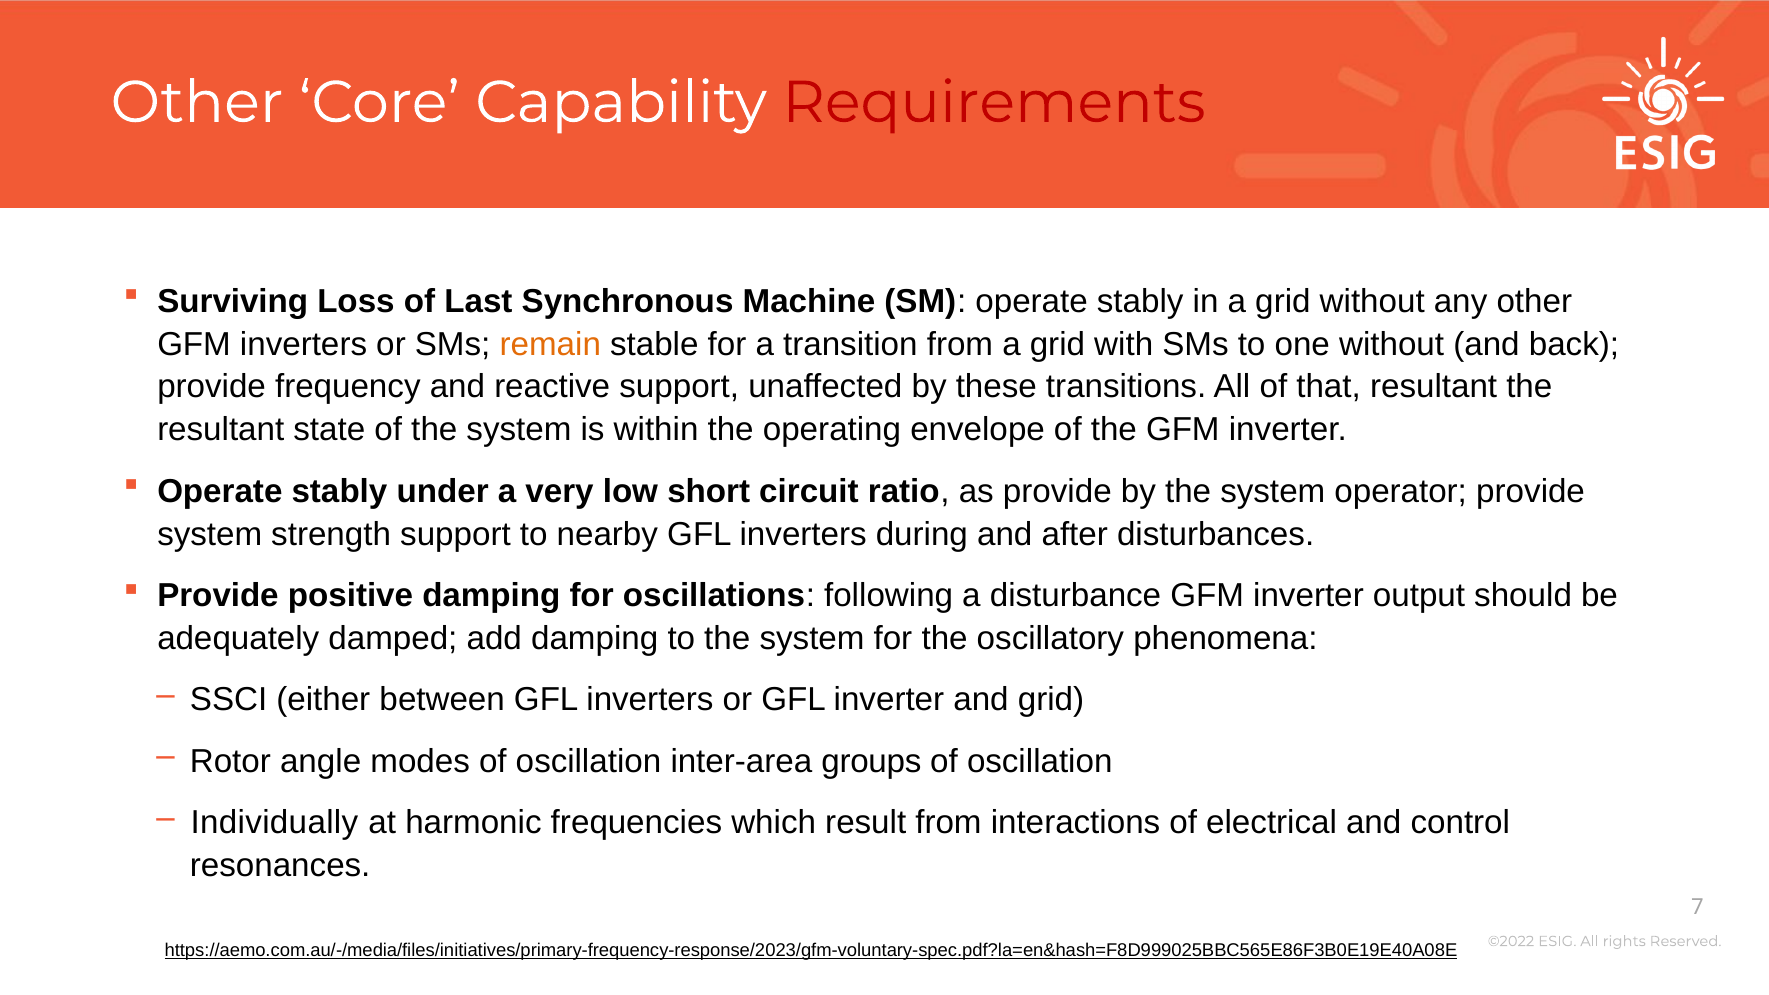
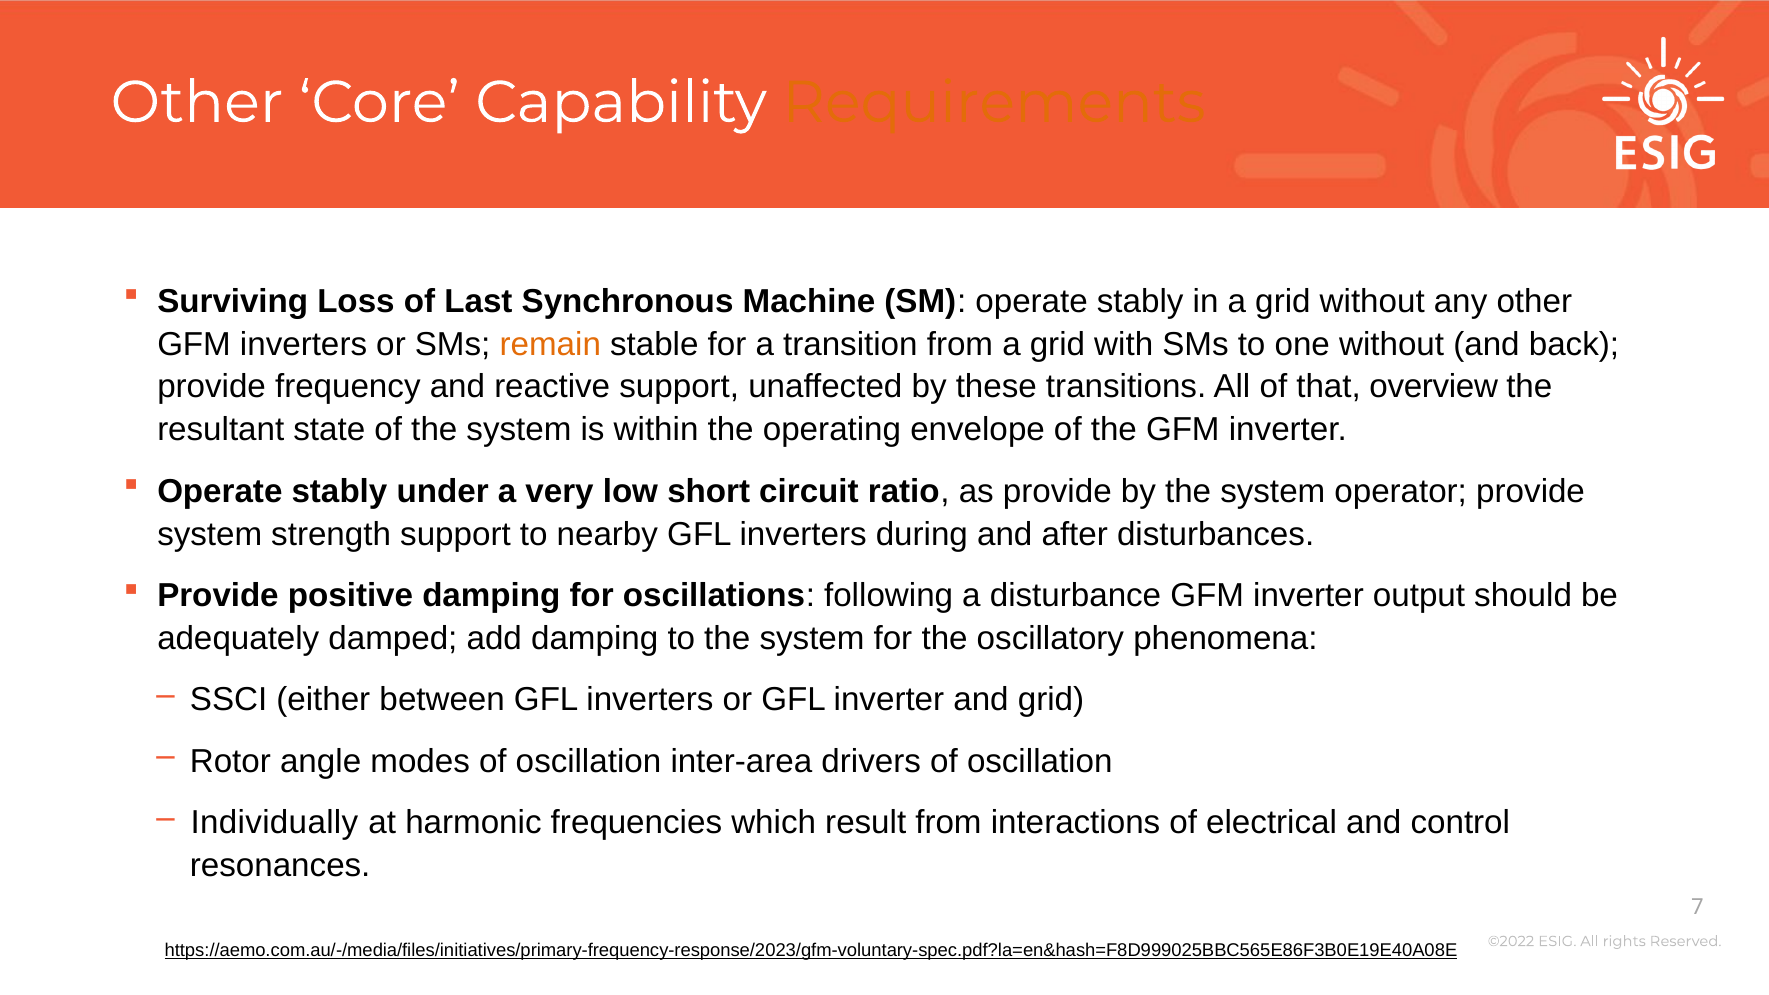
Requirements colour: red -> orange (994, 102)
that resultant: resultant -> overview (1434, 387)
groups: groups -> drivers (871, 761)
